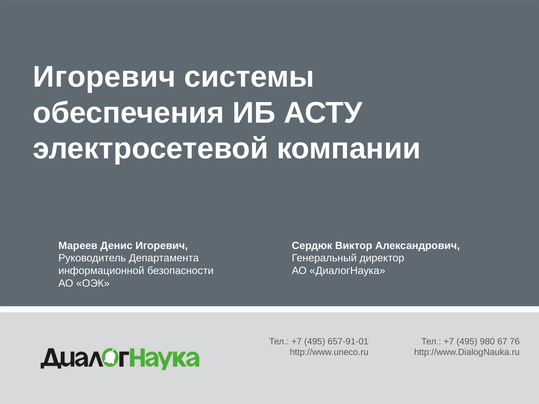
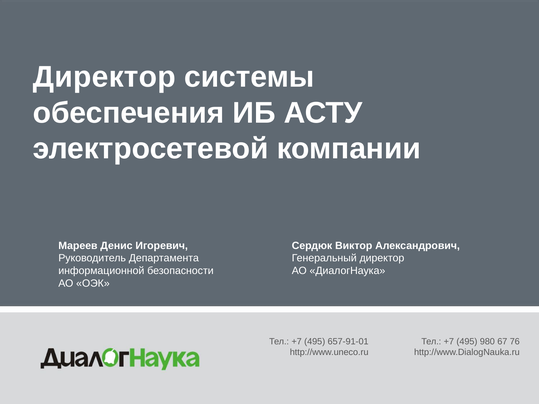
Игоревич: Игоревич -> Директор (104, 77)
